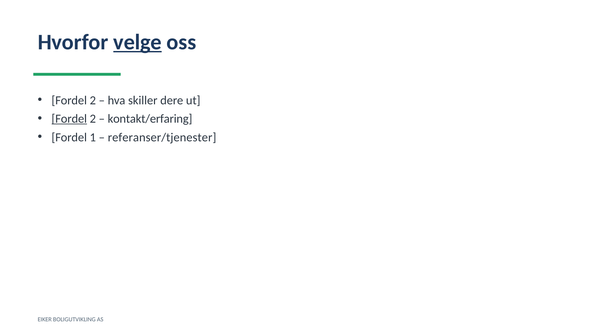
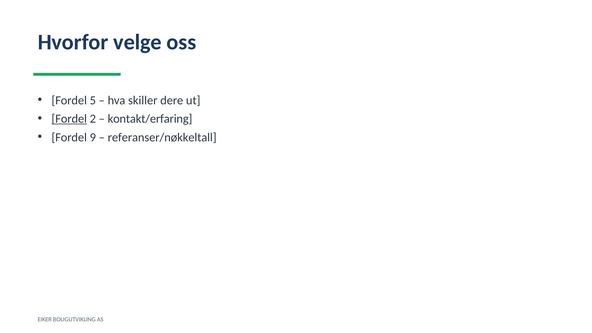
velge underline: present -> none (137, 42)
2: 2 -> 5 (93, 100)
1: 1 -> 9 (93, 137)
referanser/tjenester: referanser/tjenester -> referanser/nøkkeltall (162, 137)
